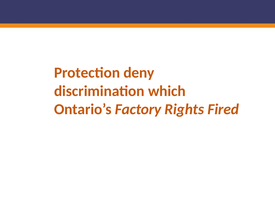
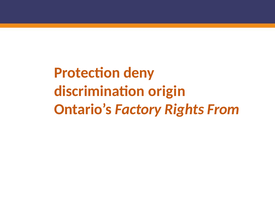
which: which -> origin (167, 91)
Fired: Fired -> From (223, 109)
